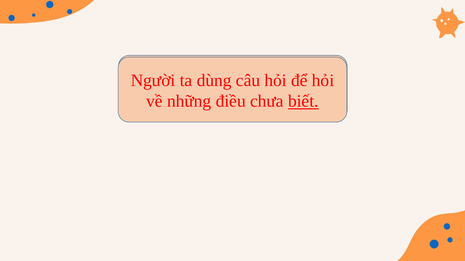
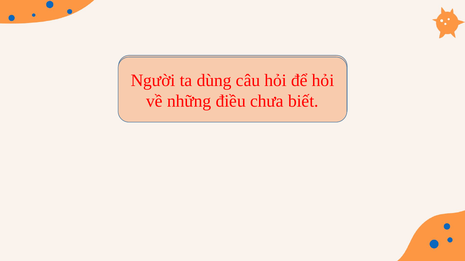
biết underline: present -> none (303, 101)
